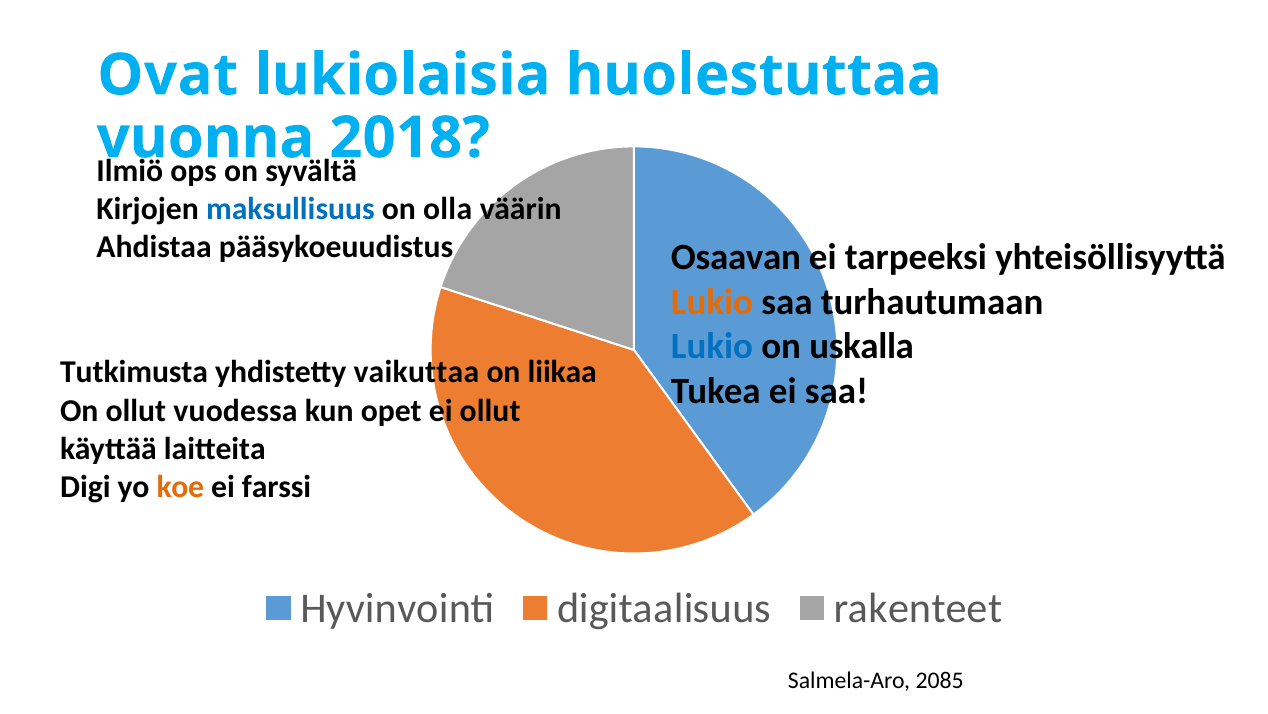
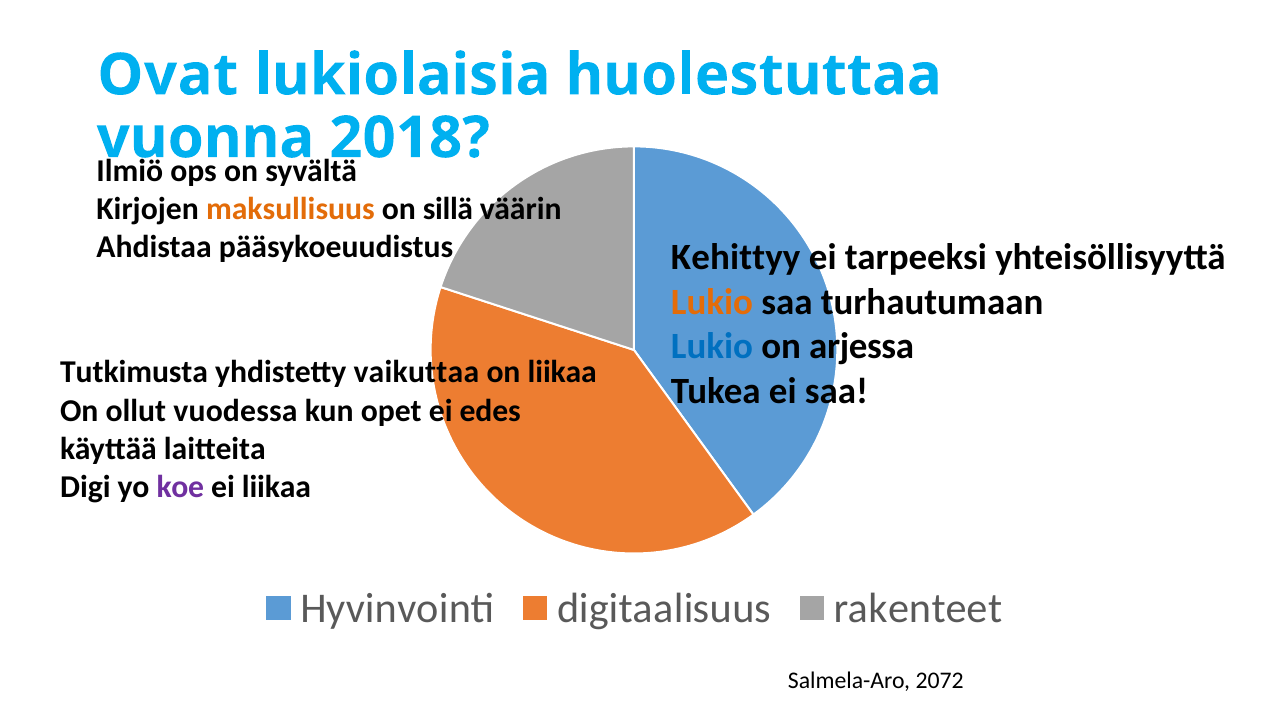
maksullisuus colour: blue -> orange (290, 209)
olla: olla -> sillä (448, 209)
Osaavan: Osaavan -> Kehittyy (736, 257)
uskalla: uskalla -> arjessa (862, 346)
ei ollut: ollut -> edes (490, 410)
koe colour: orange -> purple (180, 486)
ei farssi: farssi -> liikaa (277, 486)
2085: 2085 -> 2072 (940, 680)
